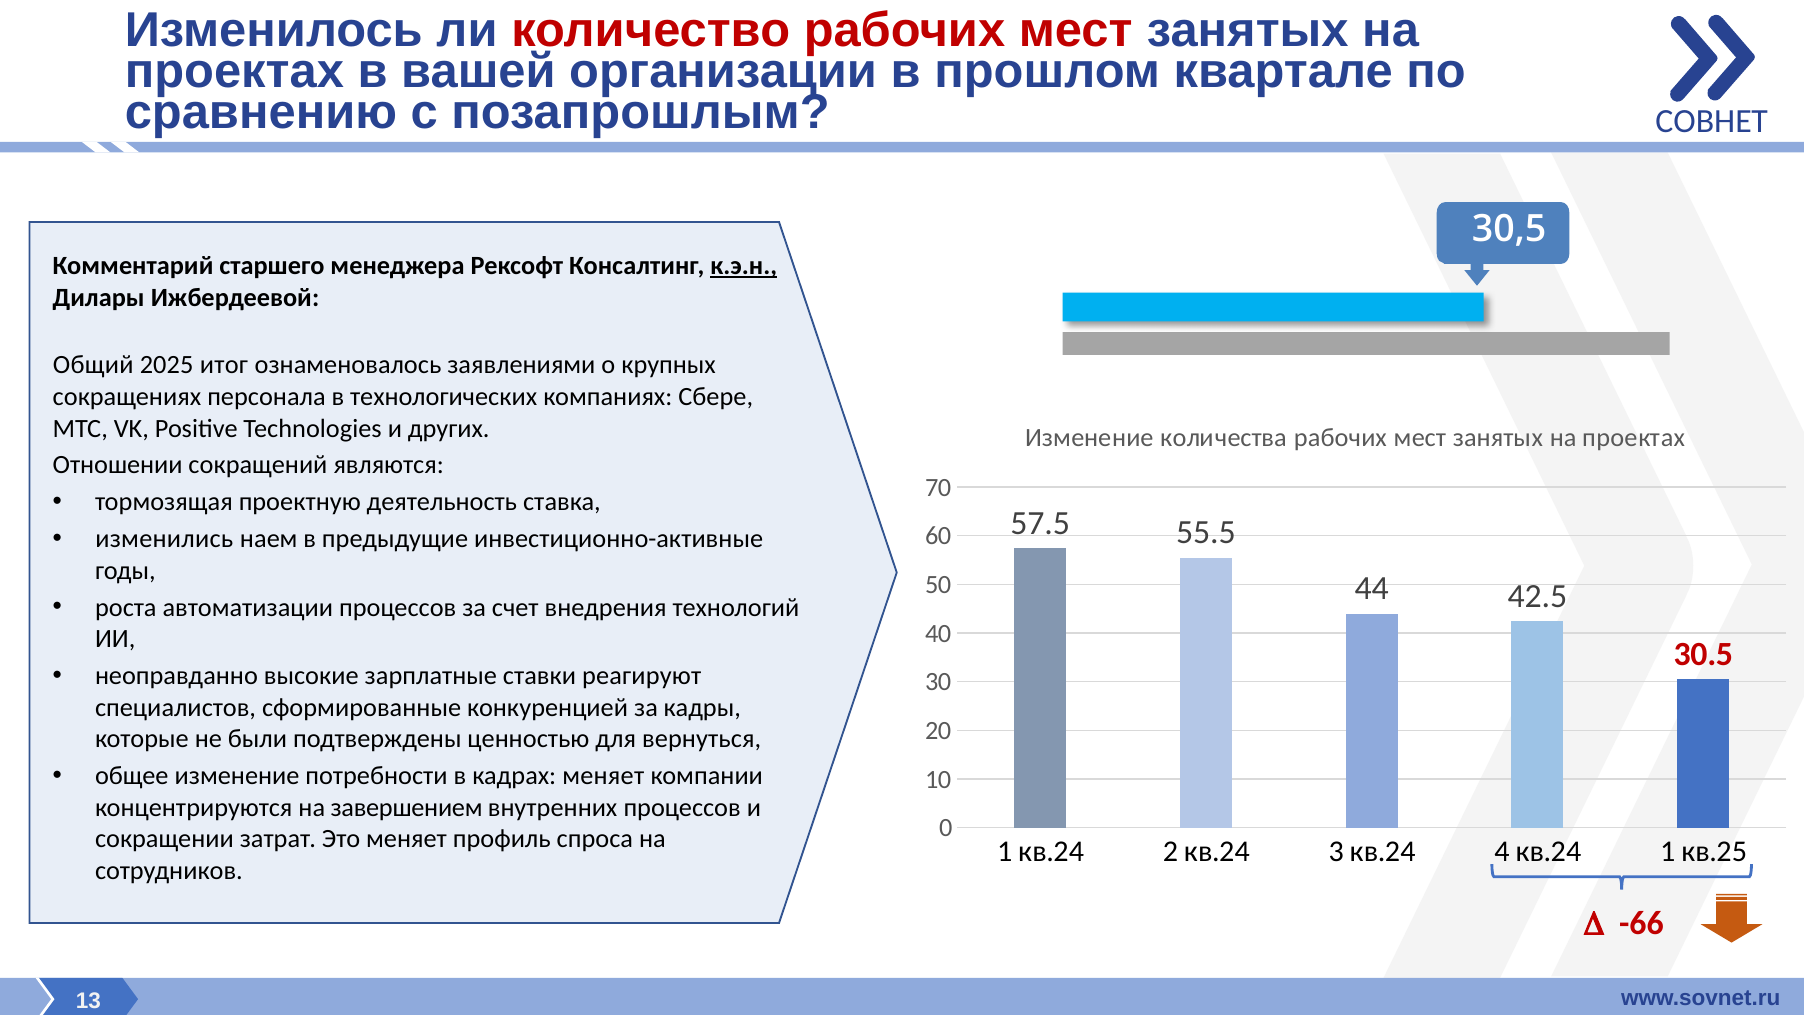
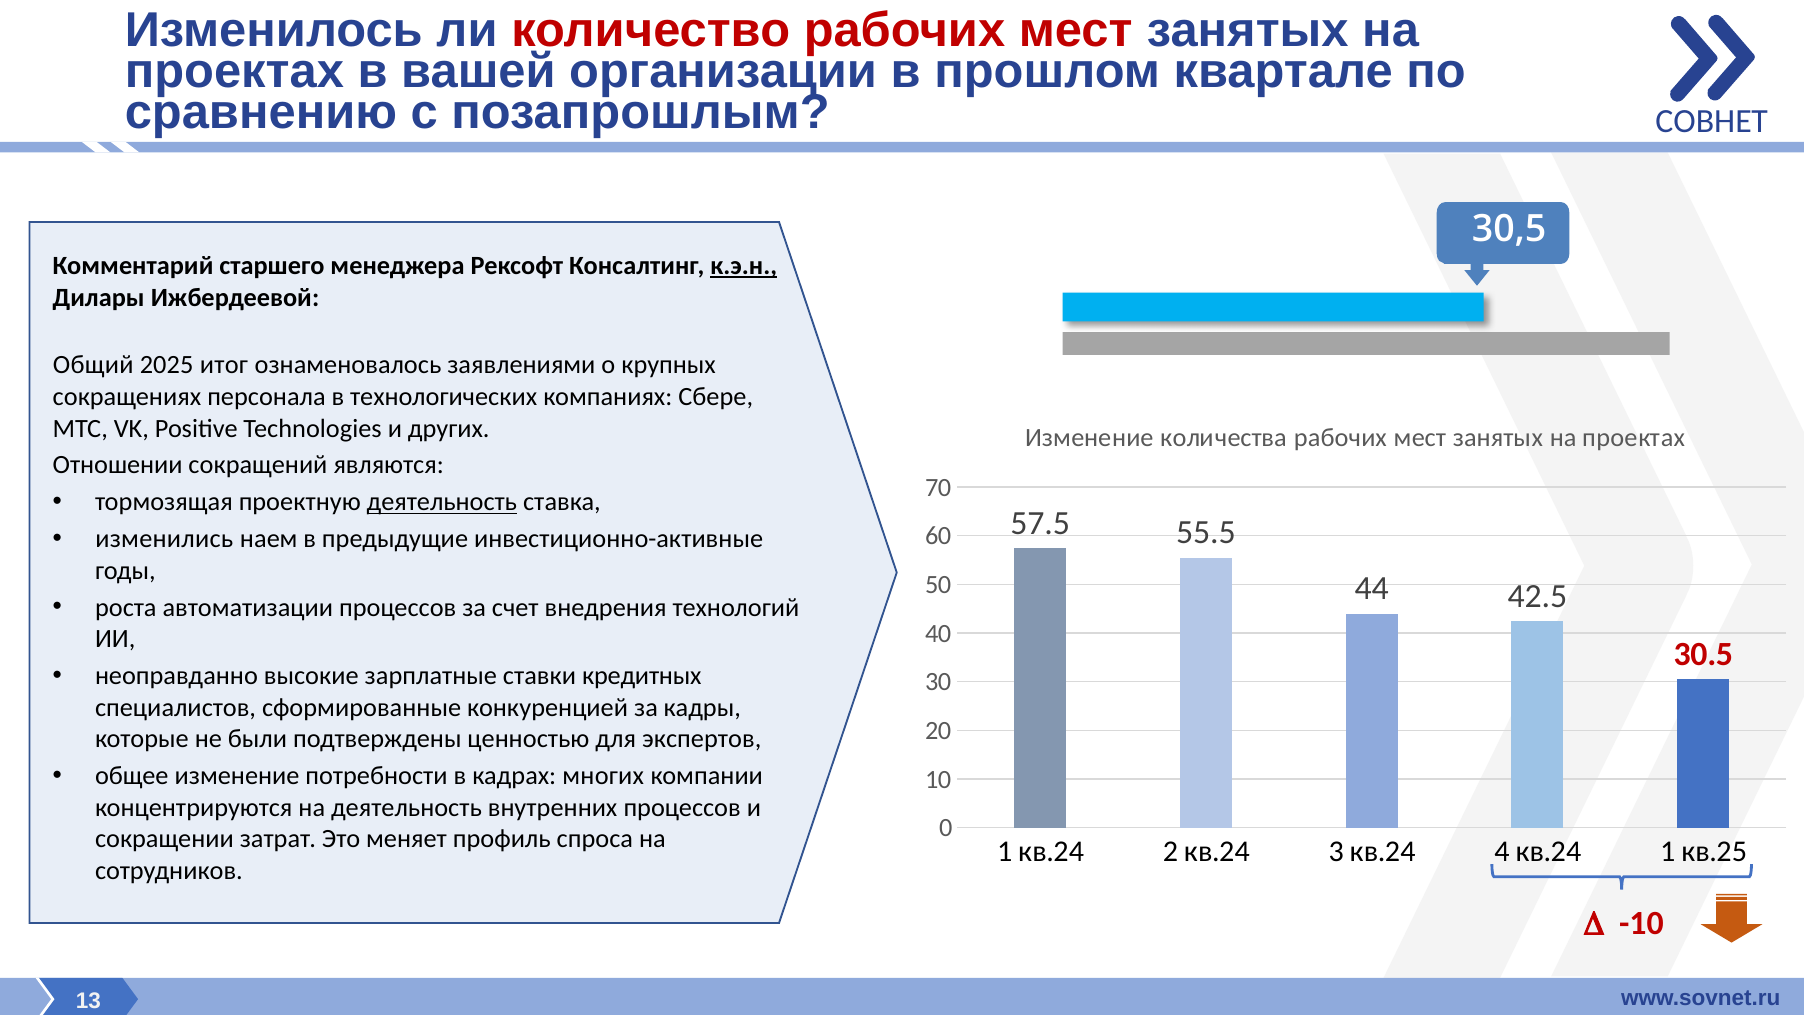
деятельность underline: none -> present (442, 502)
реагируют: реагируют -> кредитных (642, 676)
вернуться: вернуться -> экспертов (702, 739)
кадрах меняет: меняет -> многих (603, 776)
на завершением: завершением -> деятельность (406, 807)
-66: -66 -> -10 (1641, 923)
